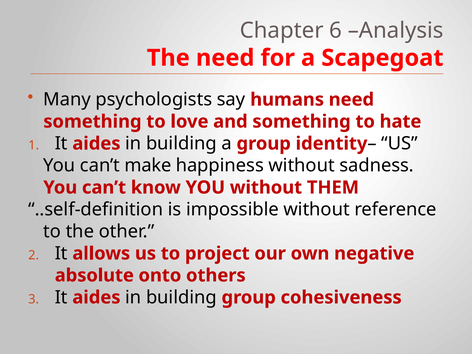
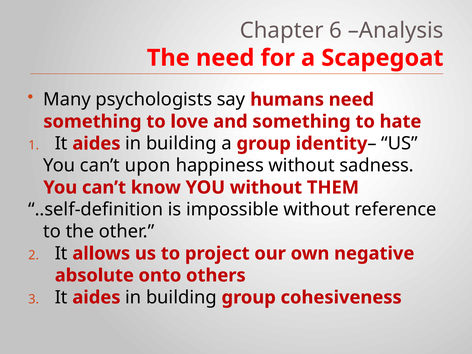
make: make -> upon (148, 166)
